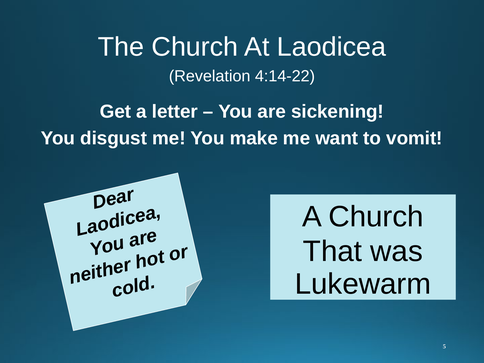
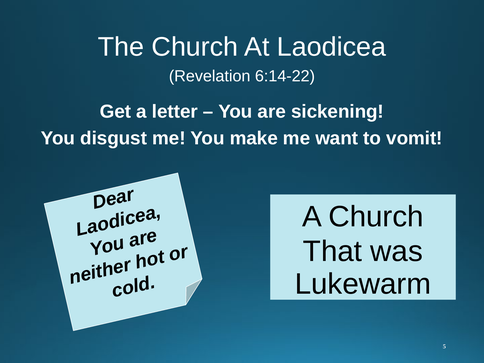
4:14-22: 4:14-22 -> 6:14-22 (285, 76)
